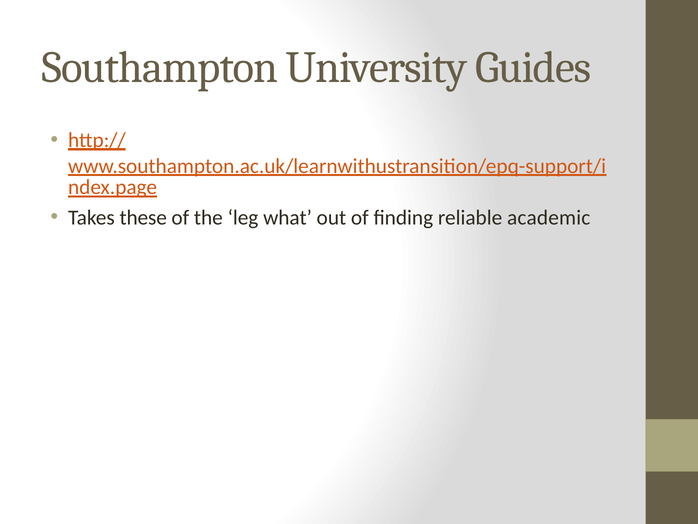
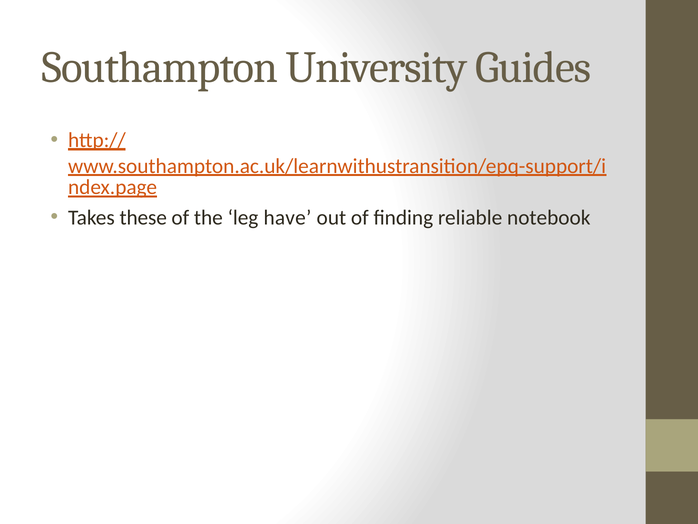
what: what -> have (287, 217)
academic: academic -> notebook (549, 217)
